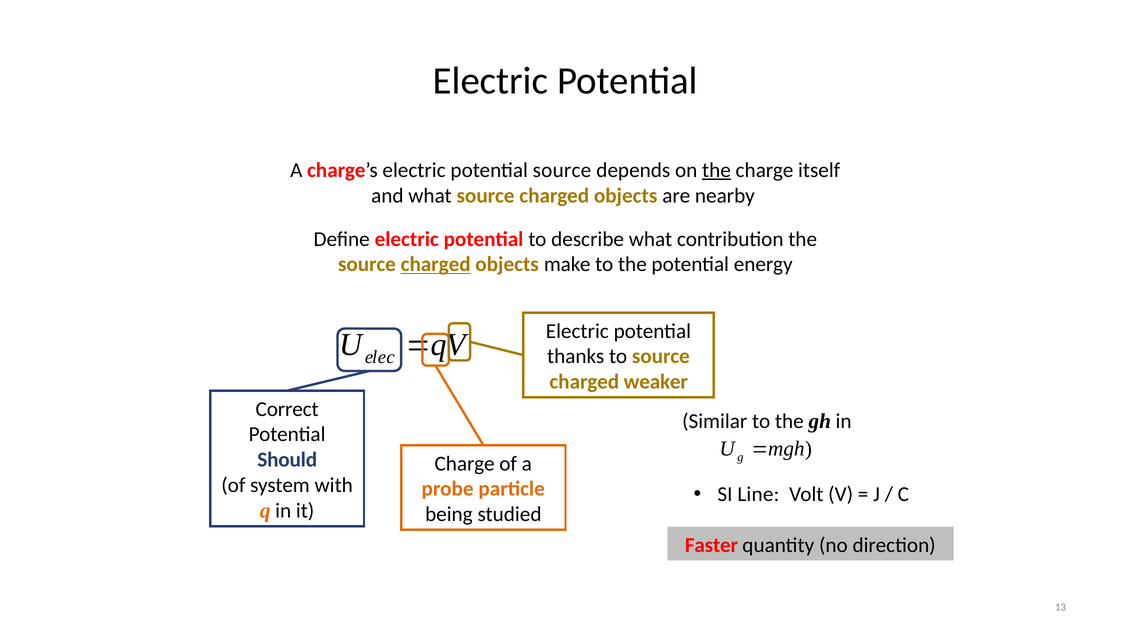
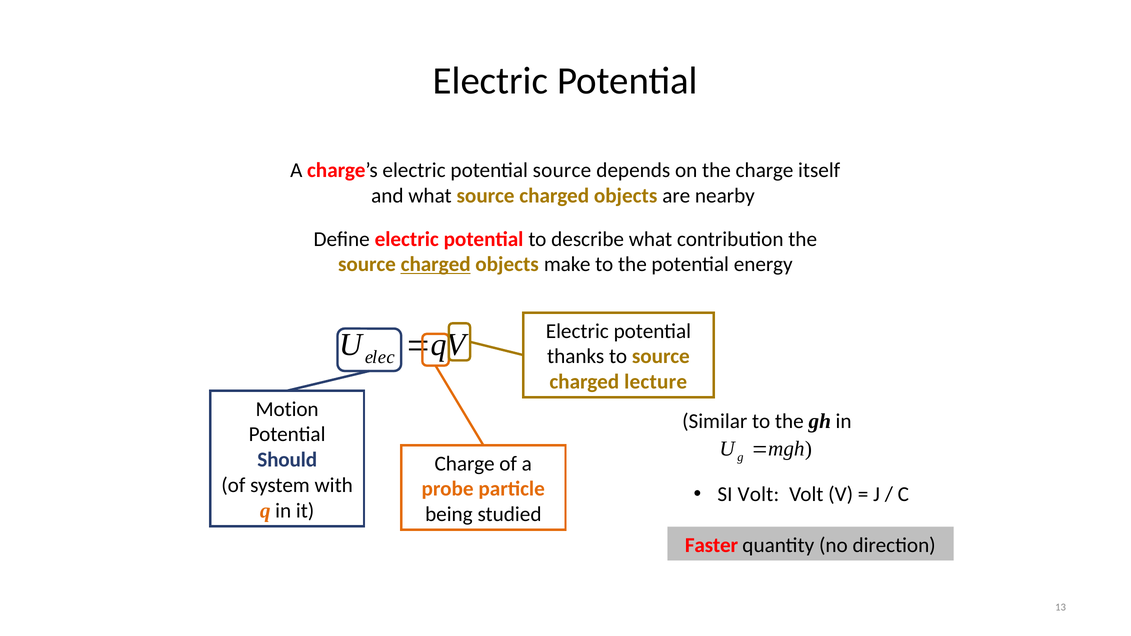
the underline: present -> none (716, 170)
weaker: weaker -> lecture (656, 382)
Correct: Correct -> Motion (287, 409)
SI Line: Line -> Volt (758, 495)
